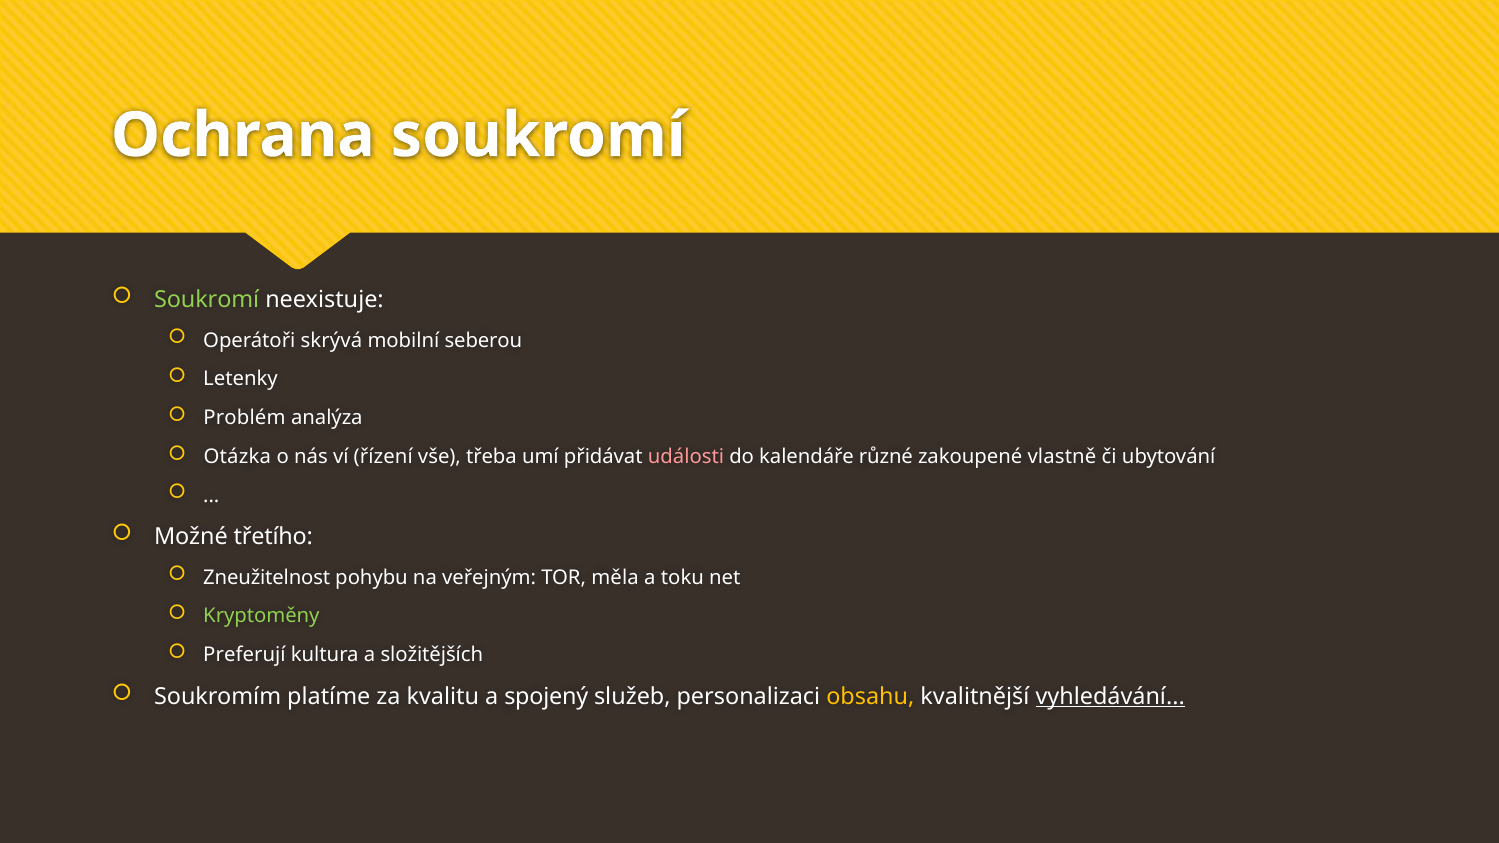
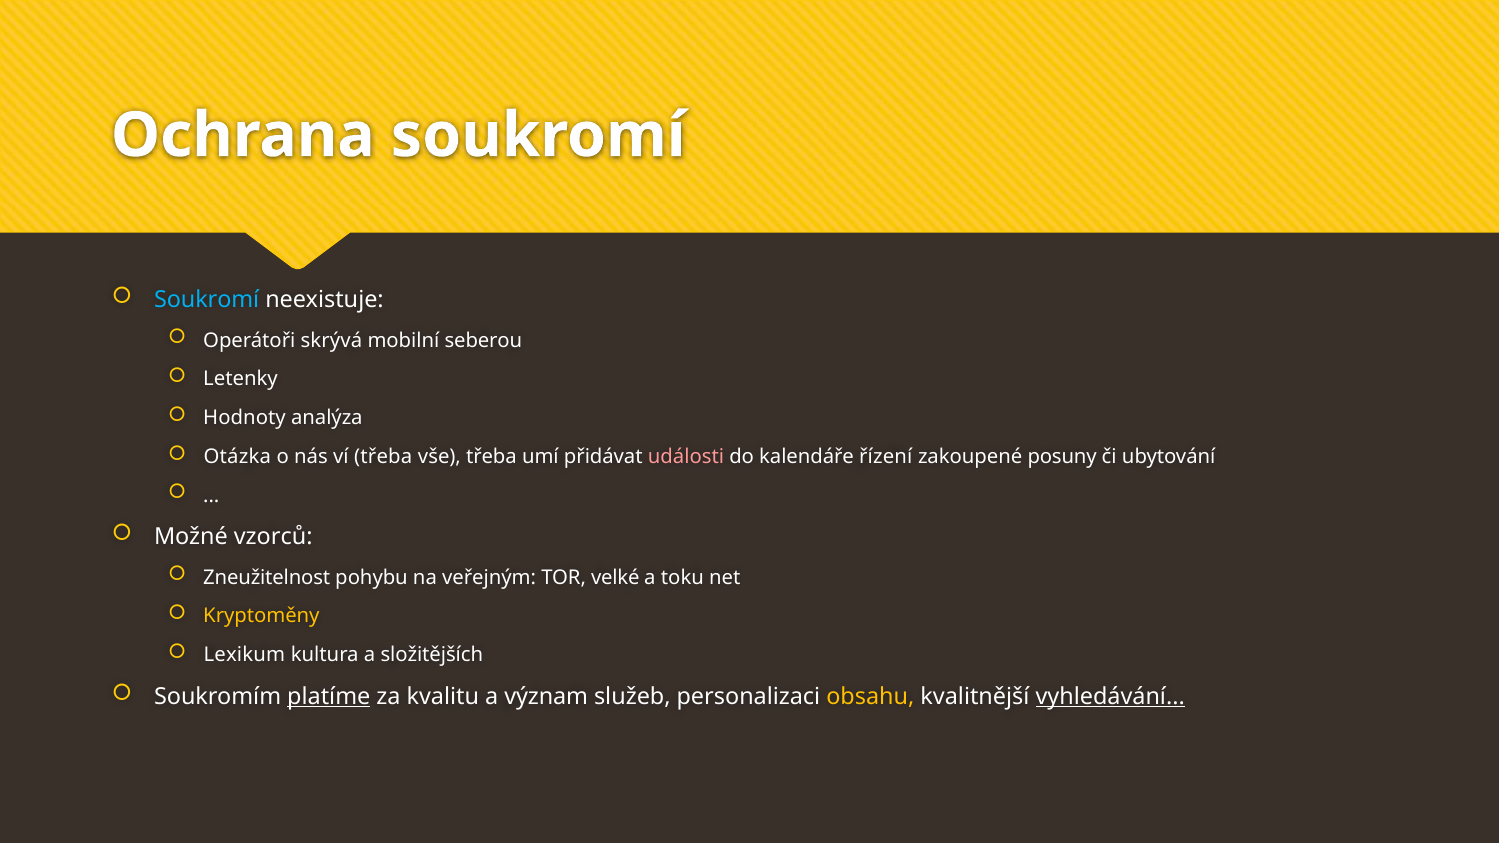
Soukromí colour: light green -> light blue (207, 300)
Problém: Problém -> Hodnoty (245, 418)
ví řízení: řízení -> třeba (383, 457)
různé: různé -> řízení (886, 457)
vlastně: vlastně -> posuny (1062, 457)
třetího: třetího -> vzorců (273, 537)
měla: měla -> velké (615, 578)
Kryptoměny colour: light green -> yellow (261, 616)
Preferují: Preferují -> Lexikum (244, 655)
platíme underline: none -> present (329, 697)
spojený: spojený -> význam (546, 697)
